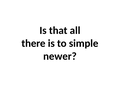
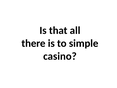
newer: newer -> casino (60, 56)
